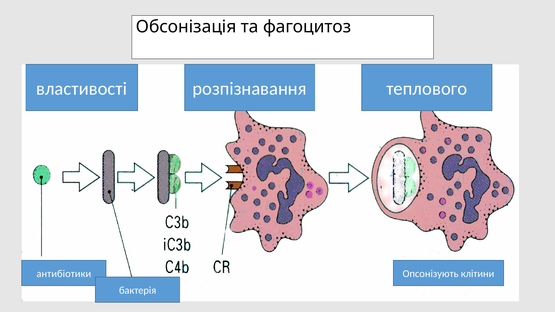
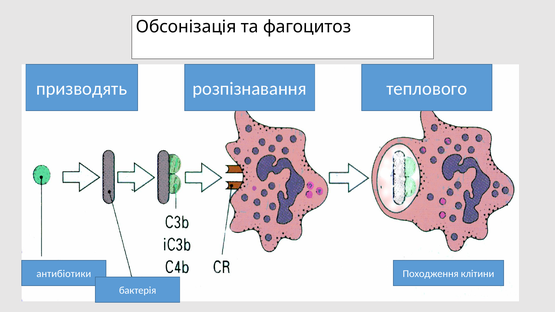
властивості: властивості -> призводять (82, 89)
Опсонізують: Опсонізують -> Походження (431, 274)
